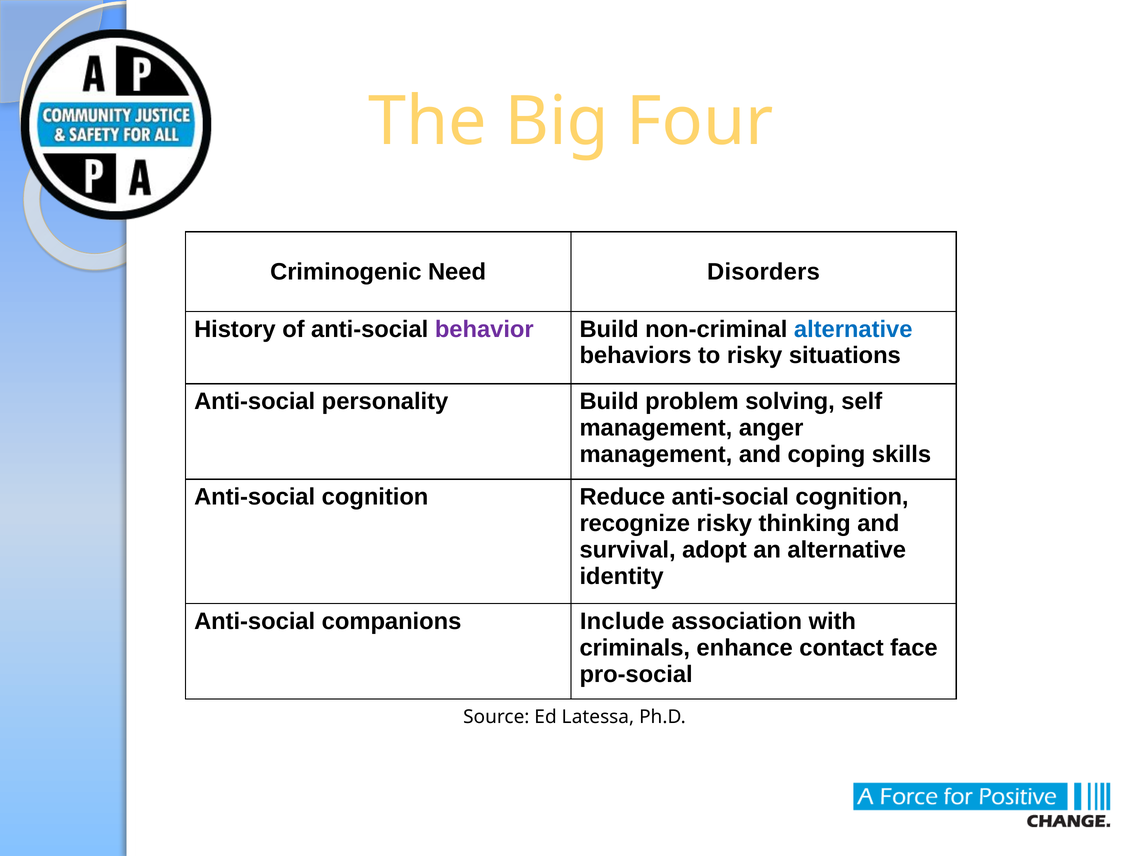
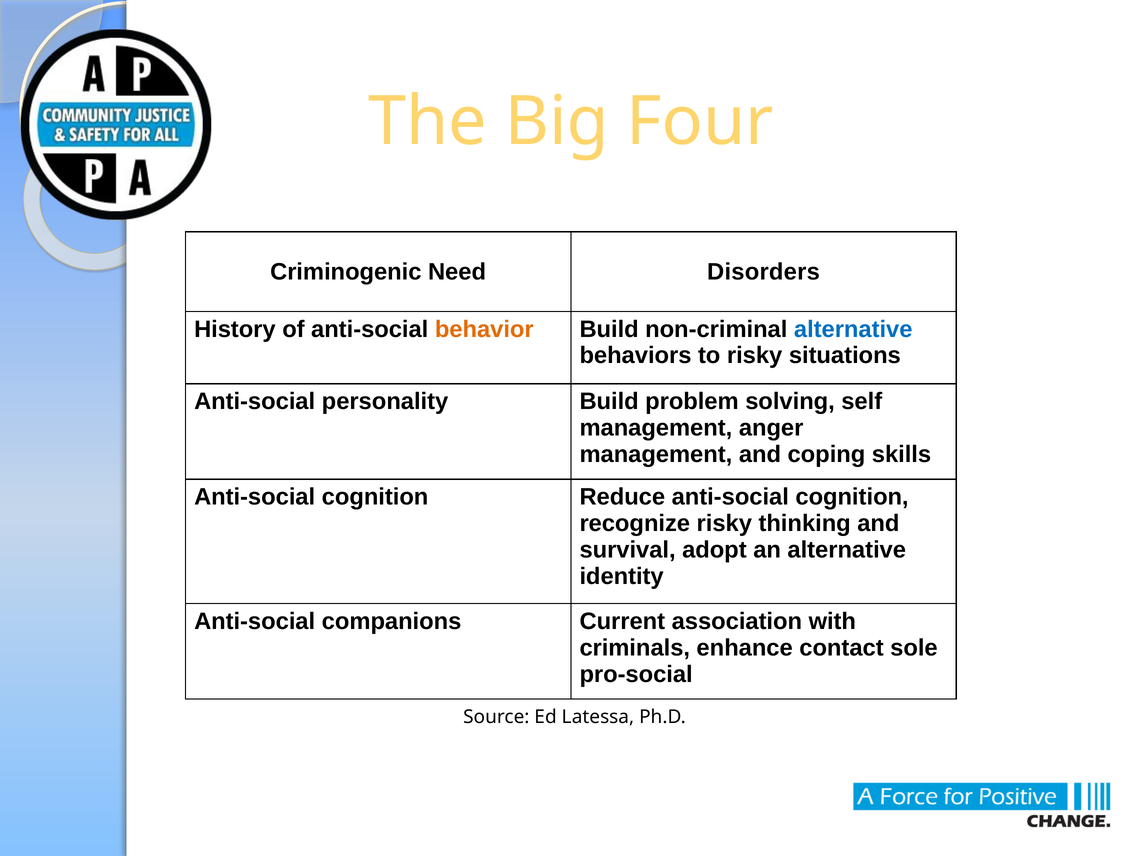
behavior colour: purple -> orange (484, 329)
Include: Include -> Current (622, 622)
face: face -> sole (914, 648)
